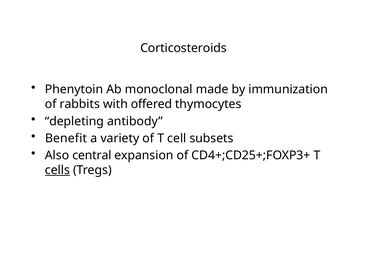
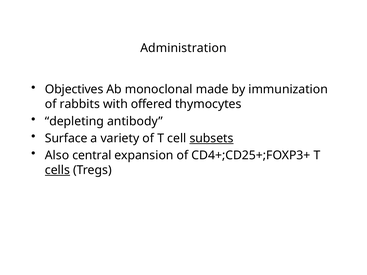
Corticosteroids: Corticosteroids -> Administration (183, 48)
Phenytoin: Phenytoin -> Objectives (74, 90)
Benefit: Benefit -> Surface (66, 138)
subsets underline: none -> present (212, 138)
